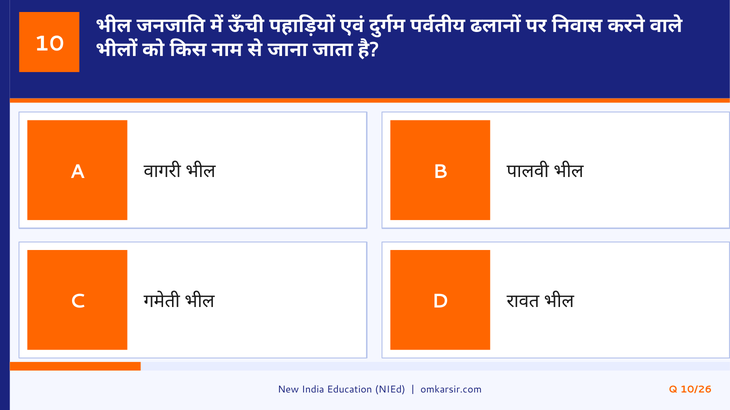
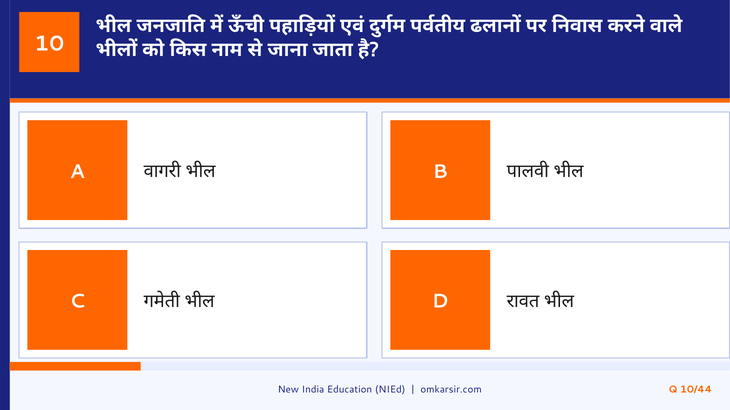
10/26: 10/26 -> 10/44 (696, 390)
